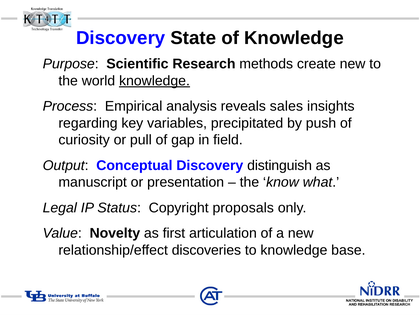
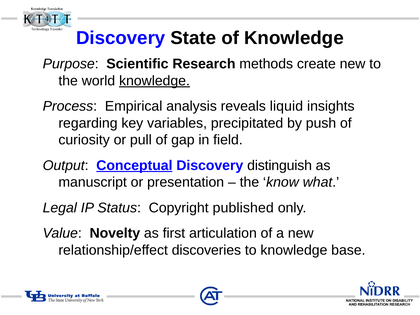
sales: sales -> liquid (286, 106)
Conceptual underline: none -> present (134, 165)
proposals: proposals -> published (243, 208)
